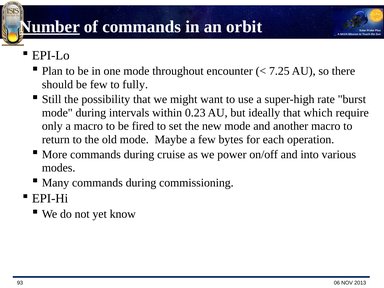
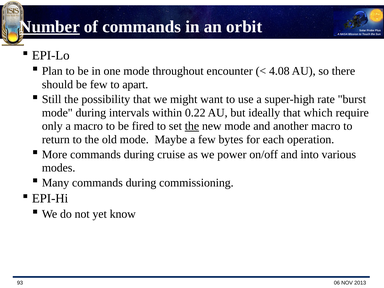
7.25: 7.25 -> 4.08 (279, 71)
fully: fully -> apart (135, 84)
0.23: 0.23 -> 0.22 (195, 113)
the underline: none -> present (192, 126)
